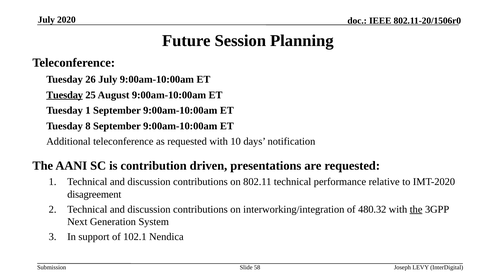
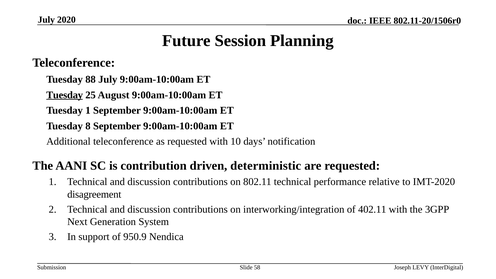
26: 26 -> 88 (91, 79)
presentations: presentations -> deterministic (266, 166)
480.32: 480.32 -> 402.11 (372, 209)
the underline: present -> none (416, 209)
102.1: 102.1 -> 950.9 (135, 237)
